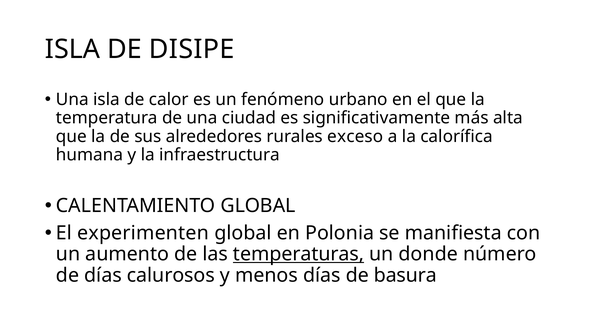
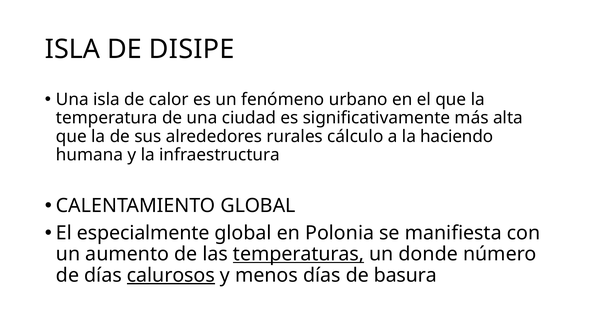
exceso: exceso -> cálculo (355, 137)
calorífica: calorífica -> haciendo (457, 137)
experimenten: experimenten -> especialmente (143, 233)
calurosos underline: none -> present (171, 276)
